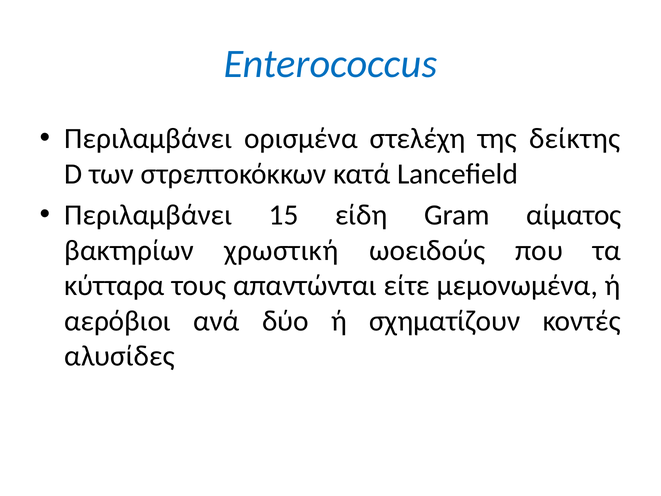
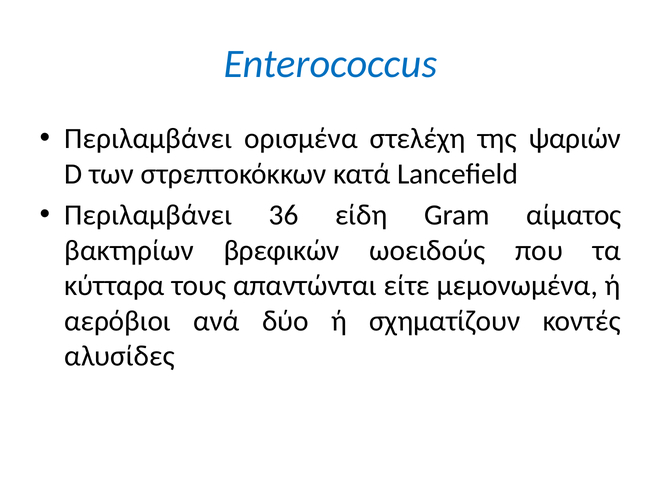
δείκτης: δείκτης -> ψαριών (575, 139)
15: 15 -> 36 (284, 215)
χρωστική: χρωστική -> βρεφικών (282, 250)
